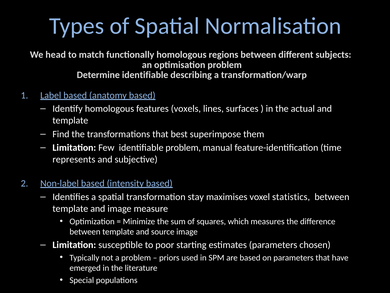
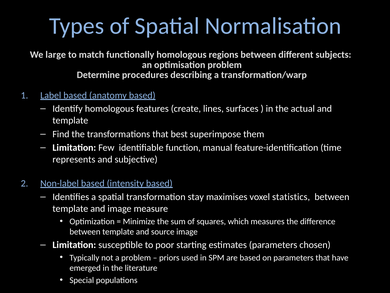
head: head -> large (56, 55)
Determine identifiable: identifiable -> procedures (145, 75)
voxels: voxels -> create (186, 108)
identifiable problem: problem -> function (183, 147)
